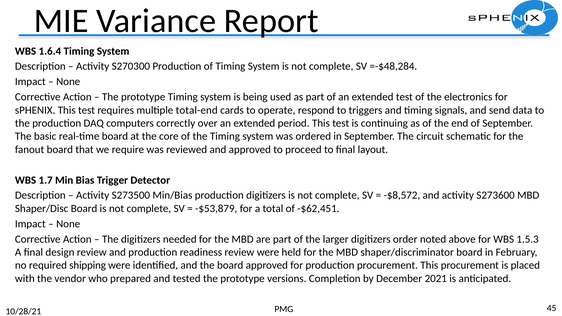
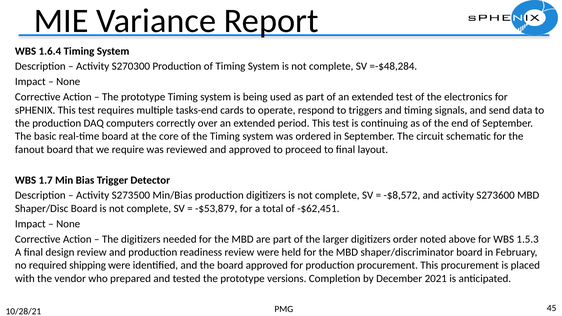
total-end: total-end -> tasks-end (197, 110)
